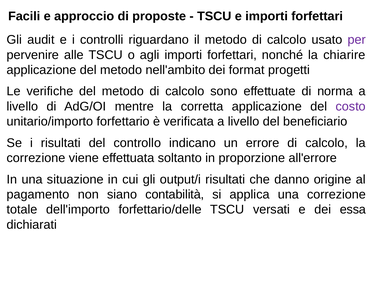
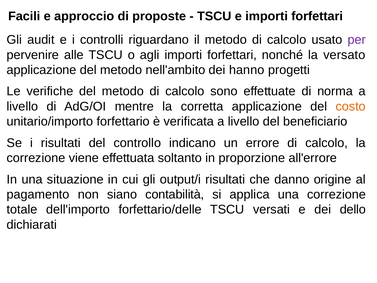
chiarire: chiarire -> versato (344, 55)
format: format -> hanno (247, 70)
costo colour: purple -> orange (351, 106)
essa: essa -> dello (353, 209)
